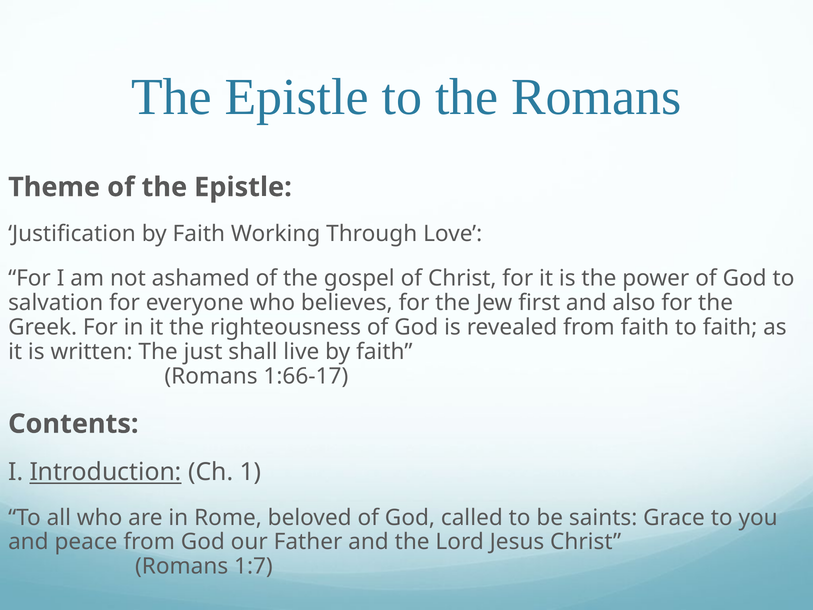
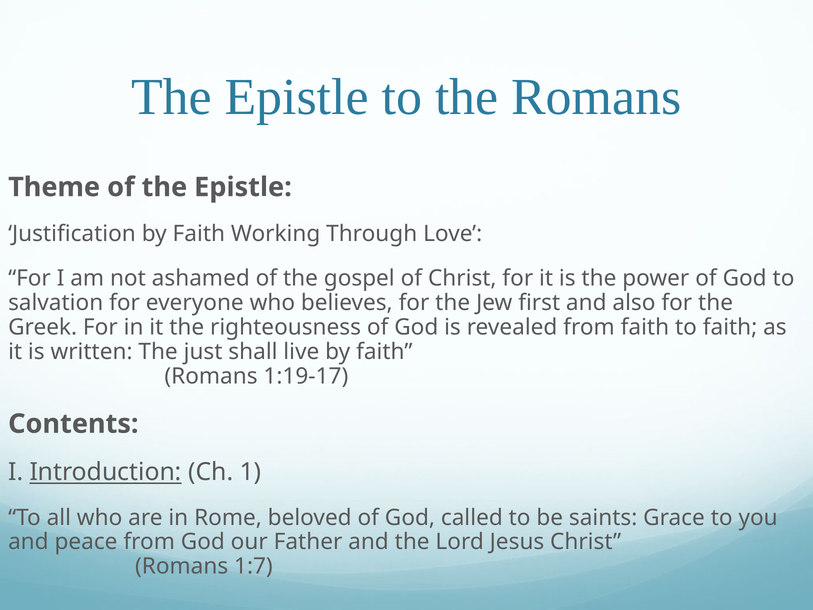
1:66-17: 1:66-17 -> 1:19-17 (306, 376)
